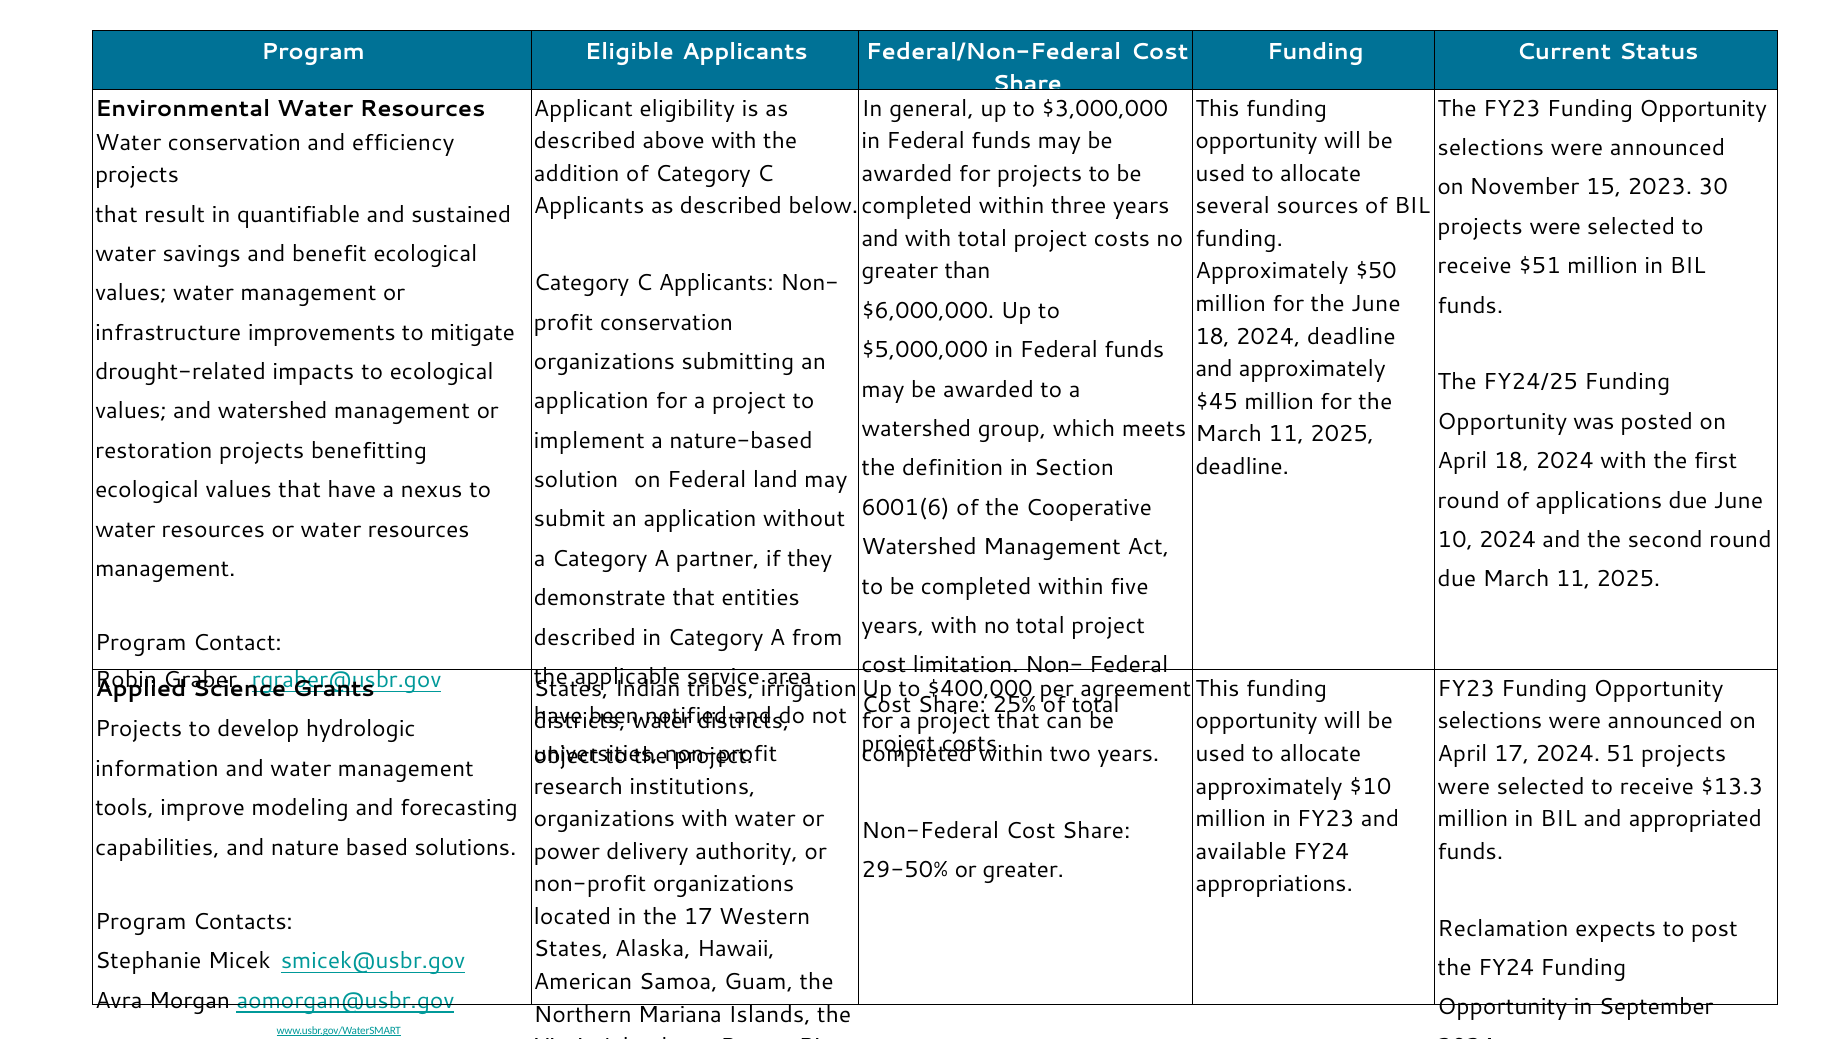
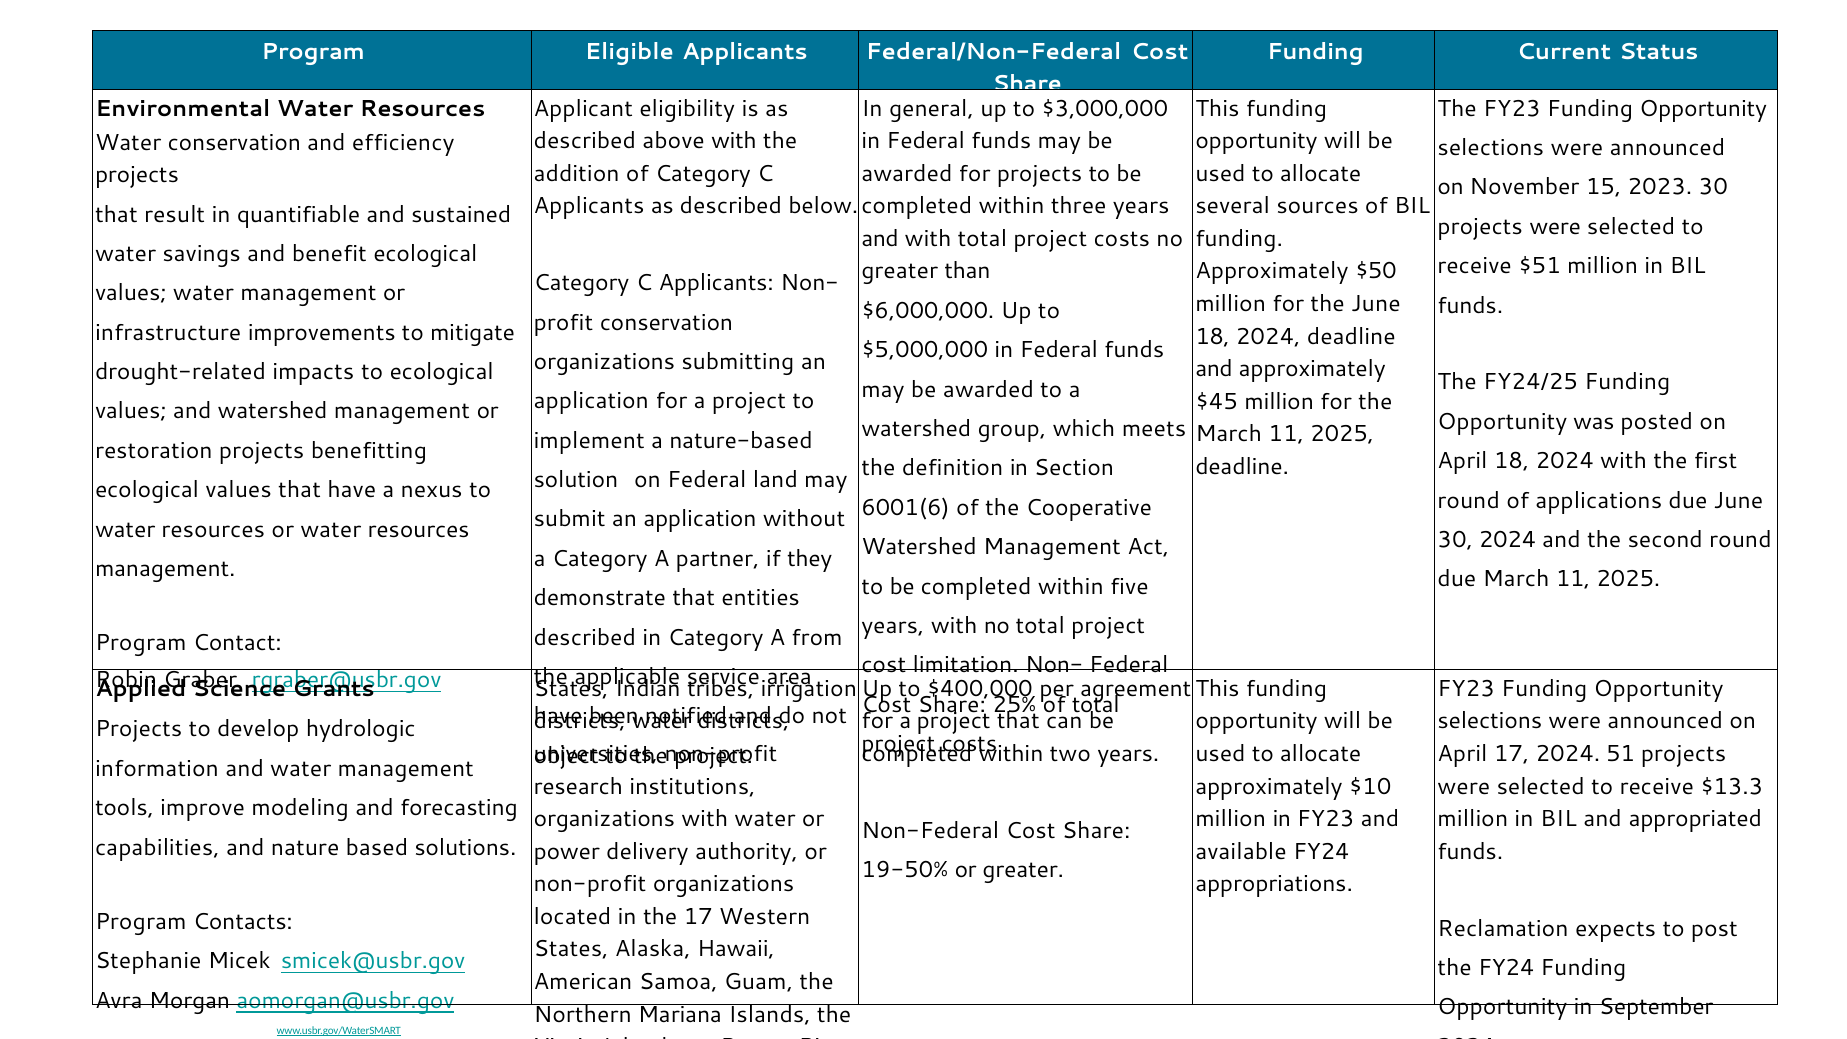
10: 10 -> 30 (1455, 540)
29-50%: 29-50% -> 19-50% (905, 870)
